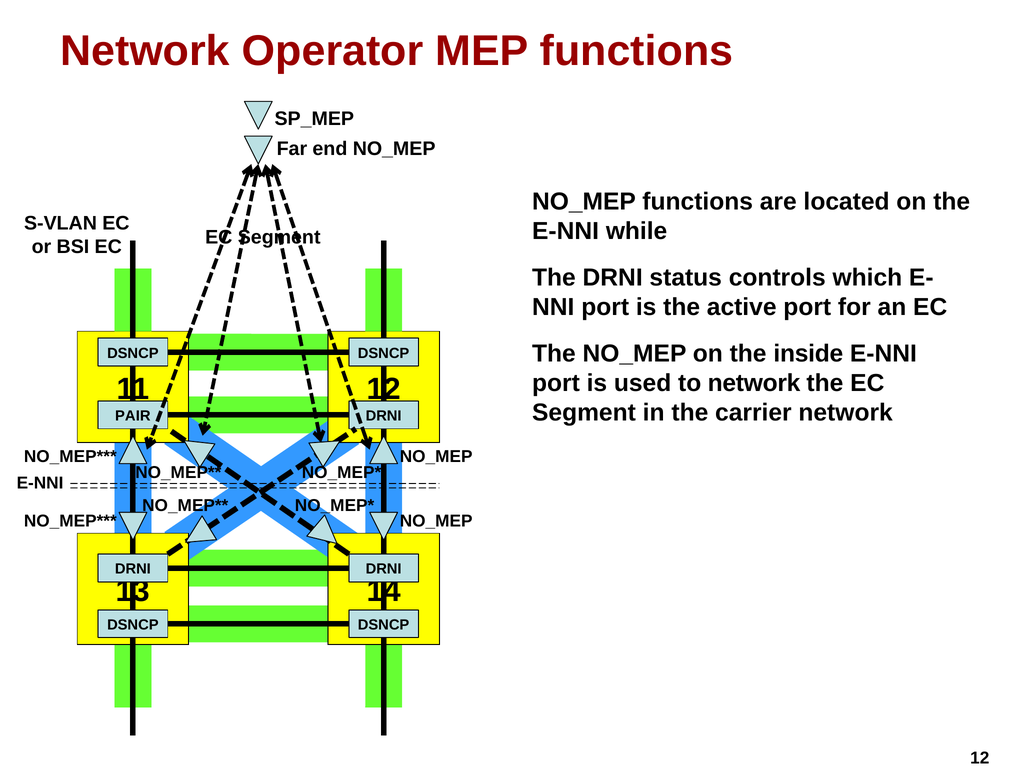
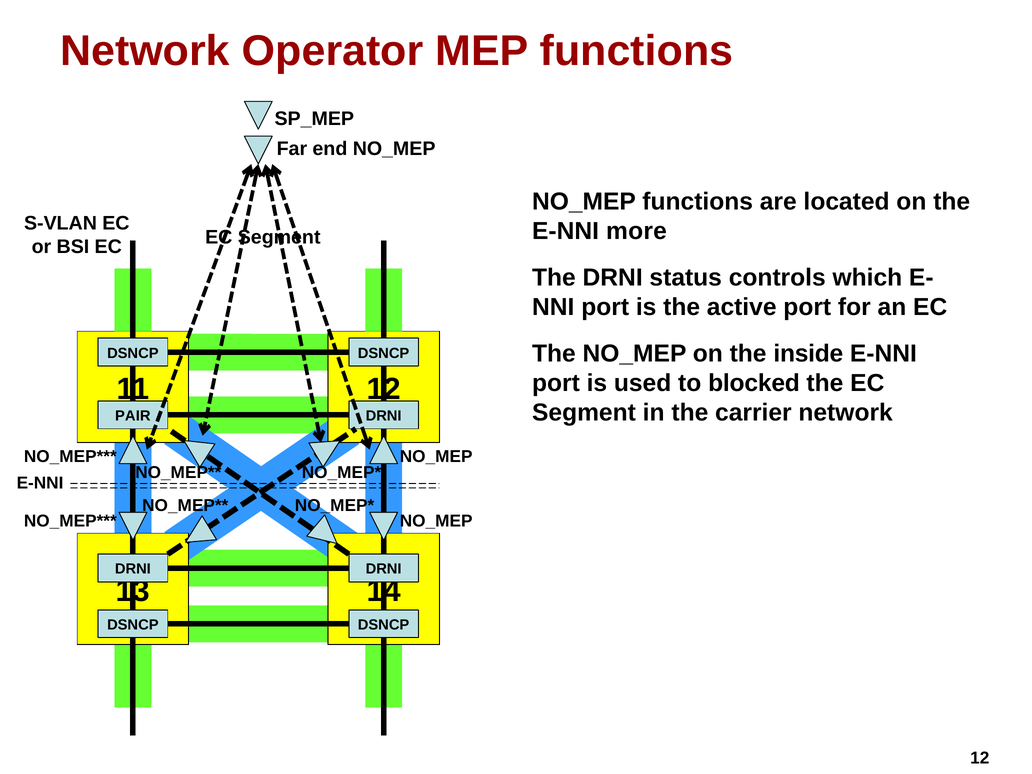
while: while -> more (636, 231)
to network: network -> blocked (754, 383)
